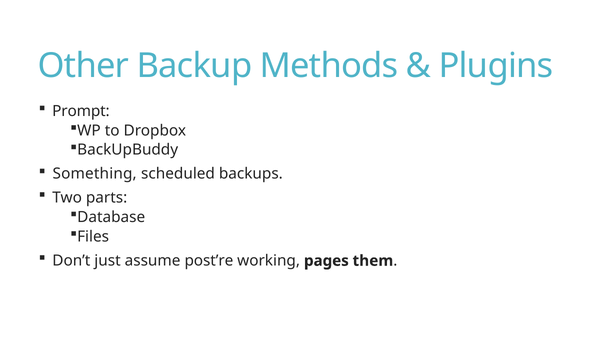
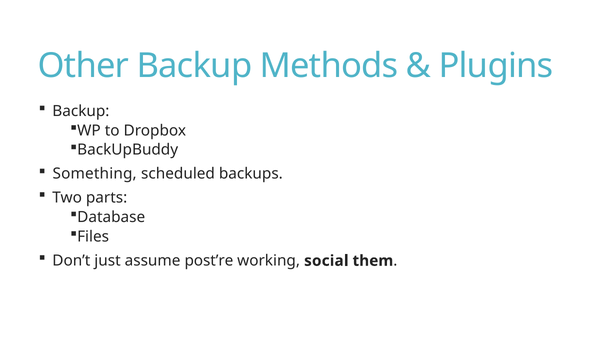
Prompt: Prompt -> Backup (81, 111)
pages: pages -> social (326, 261)
